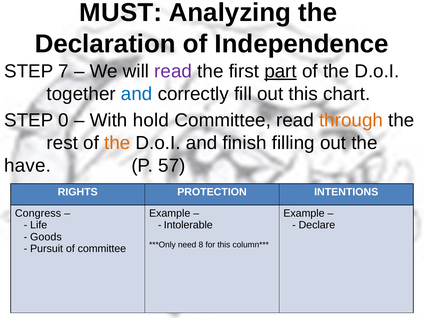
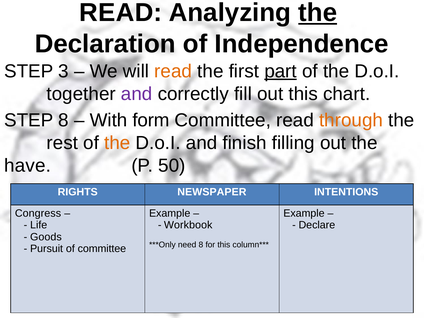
MUST: MUST -> READ (121, 13)
the underline: none -> present (318, 13)
7: 7 -> 3 (64, 71)
read colour: purple -> orange (173, 71)
and colour: blue -> purple (137, 94)
STEP 0: 0 -> 8 (64, 120)
hold: hold -> form (151, 120)
57: 57 -> 50 (172, 166)
PROTECTION: PROTECTION -> NEWSPAPER (212, 192)
Intolerable: Intolerable -> Workbook (188, 225)
